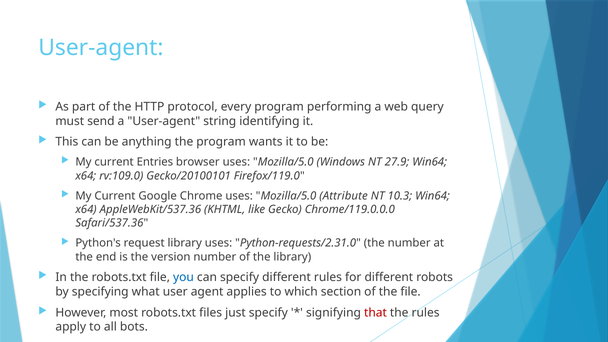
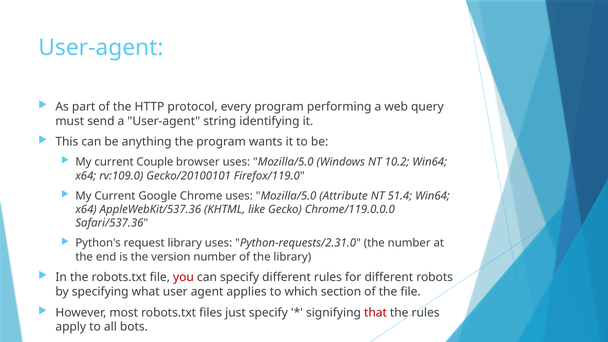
Entries: Entries -> Couple (155, 162)
27.9: 27.9 -> 10.2 (397, 162)
10.3: 10.3 -> 51.4 (400, 196)
you colour: blue -> red (183, 277)
